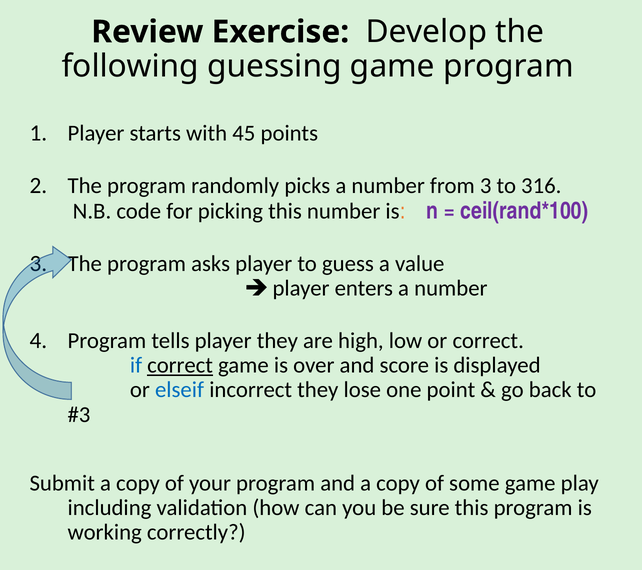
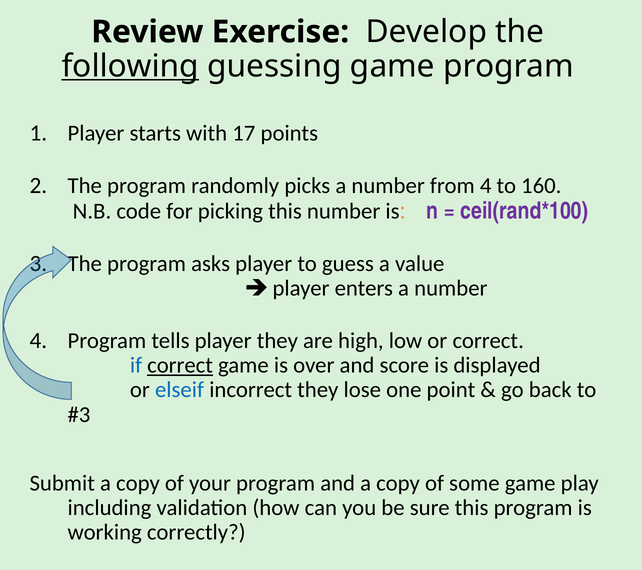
following underline: none -> present (130, 66)
45: 45 -> 17 (244, 133)
from 3: 3 -> 4 (486, 186)
316: 316 -> 160 (541, 186)
